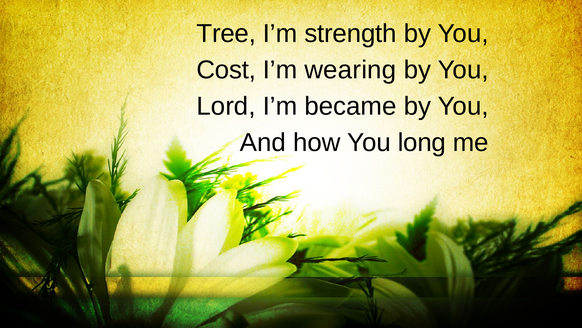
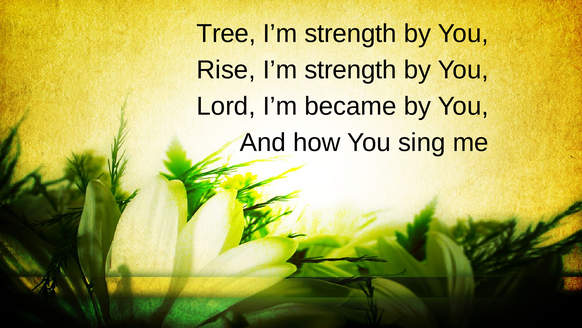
Cost: Cost -> Rise (226, 70)
wearing: wearing -> strength (351, 70)
long: long -> sing (422, 142)
